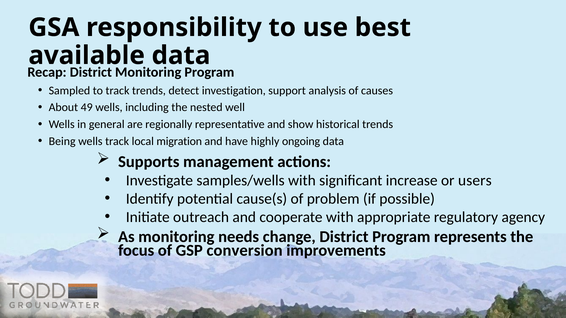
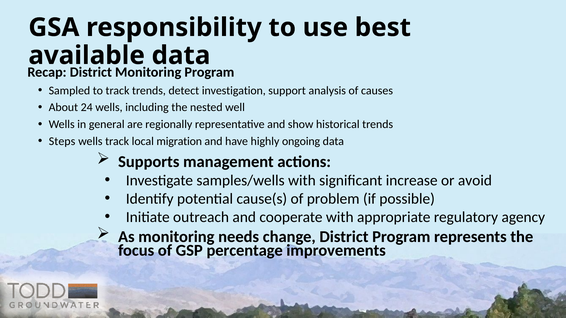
49: 49 -> 24 (87, 108)
Being: Being -> Steps (62, 142)
users: users -> avoid (475, 181)
conversion: conversion -> percentage (245, 251)
